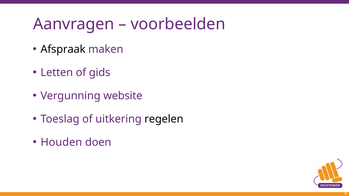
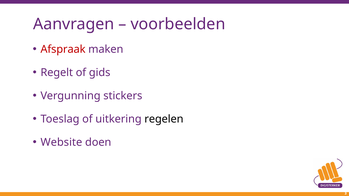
Afspraak colour: black -> red (63, 49)
Letten: Letten -> Regelt (57, 73)
website: website -> stickers (123, 96)
Houden: Houden -> Website (61, 142)
